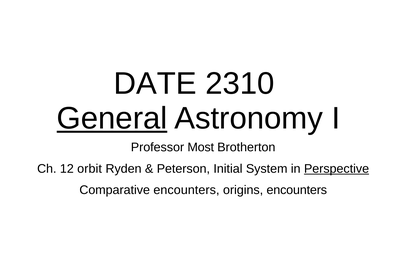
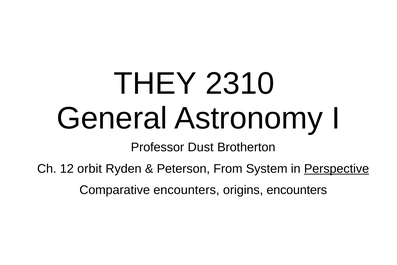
DATE: DATE -> THEY (155, 83)
General underline: present -> none (112, 118)
Most: Most -> Dust (201, 147)
Initial: Initial -> From (228, 168)
